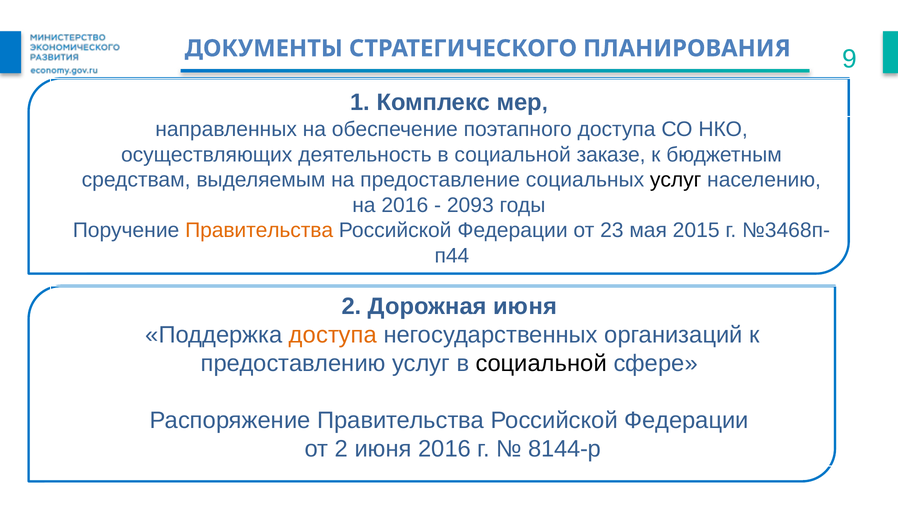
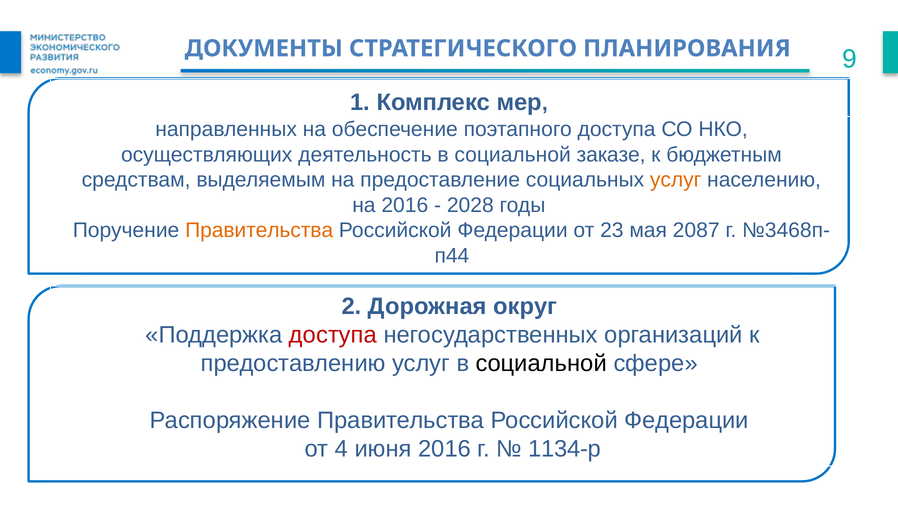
услуг colour: black -> orange (676, 180)
2093: 2093 -> 2028 (470, 205)
2015: 2015 -> 2087 (696, 231)
Дорожная июня: июня -> округ (525, 307)
доступа colour: orange -> red (333, 335)
от 2: 2 -> 4 (341, 449)
8144-р: 8144-р -> 1134-р (565, 449)
